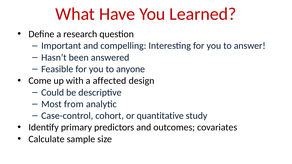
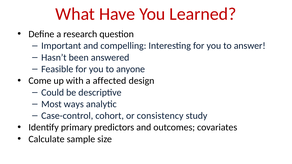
from: from -> ways (74, 104)
quantitative: quantitative -> consistency (160, 116)
